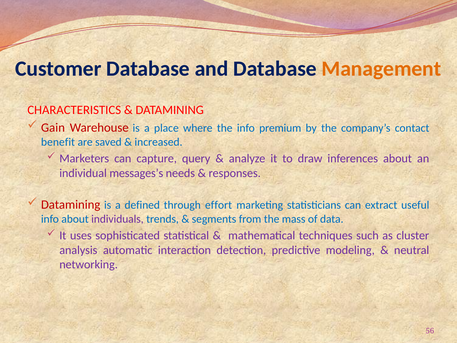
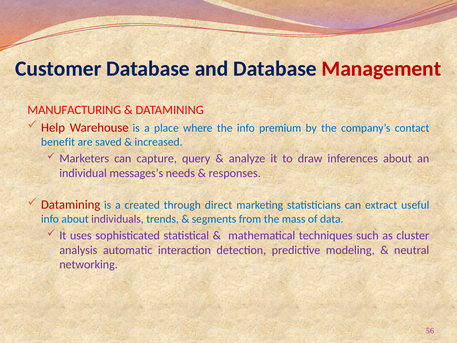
Management colour: orange -> red (381, 69)
CHARACTERISTICS: CHARACTERISTICS -> MANUFACTURING (74, 110)
Gain: Gain -> Help (53, 128)
defined: defined -> created (142, 205)
effort: effort -> direct (219, 205)
